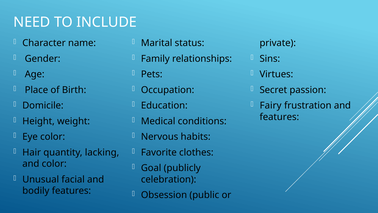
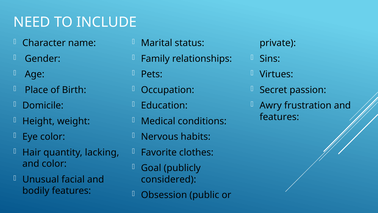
Fairy: Fairy -> Awry (271, 105)
celebration: celebration -> considered (169, 179)
